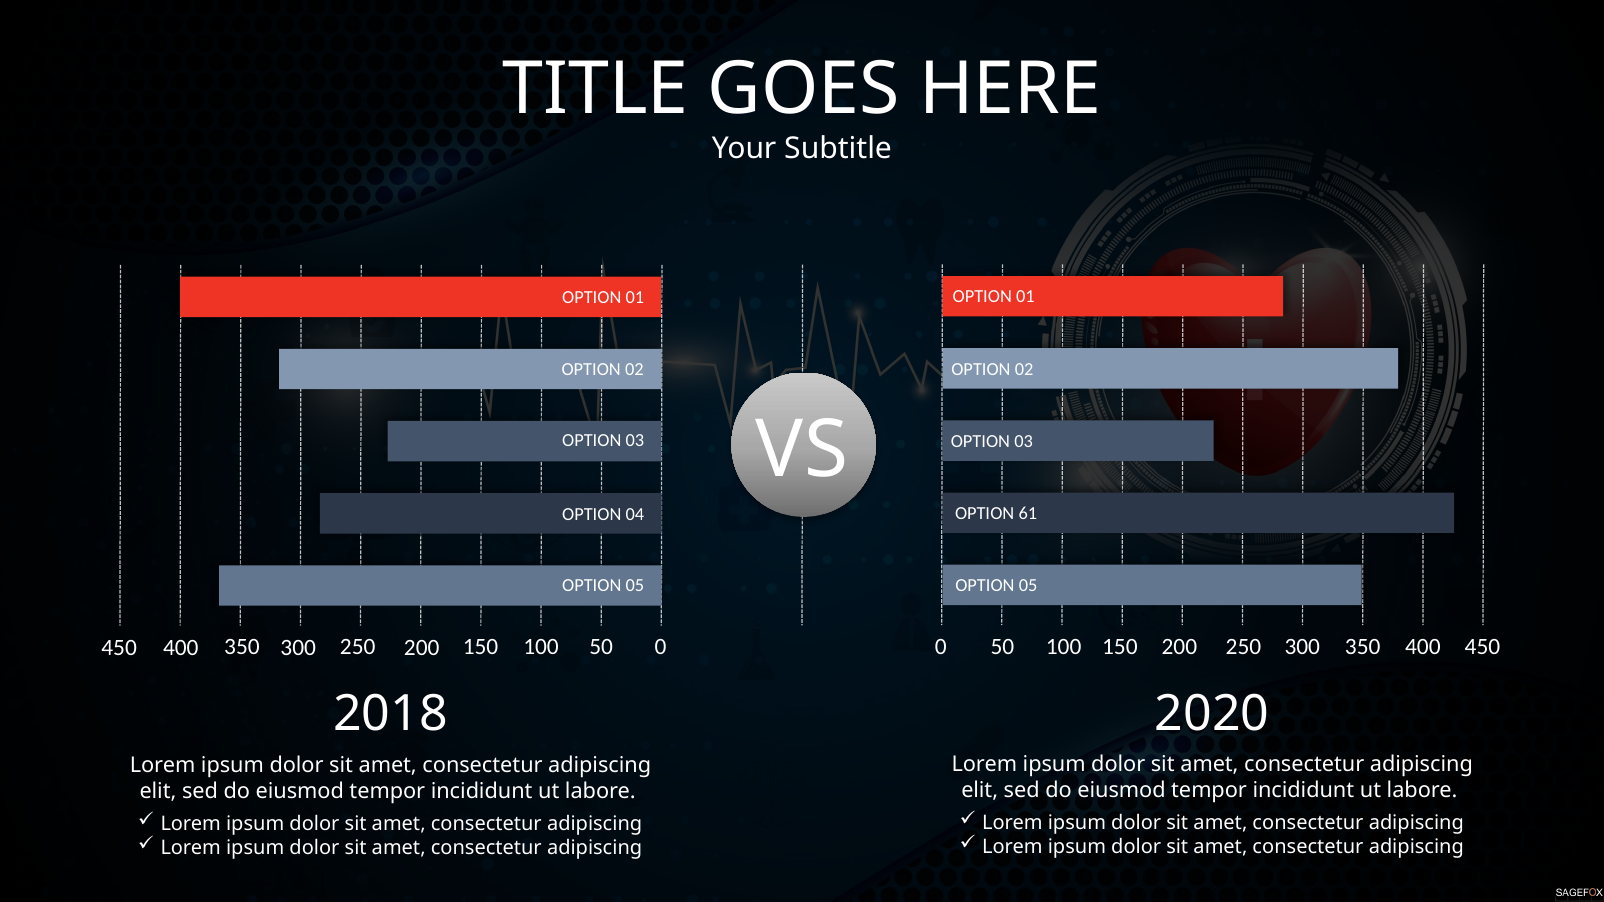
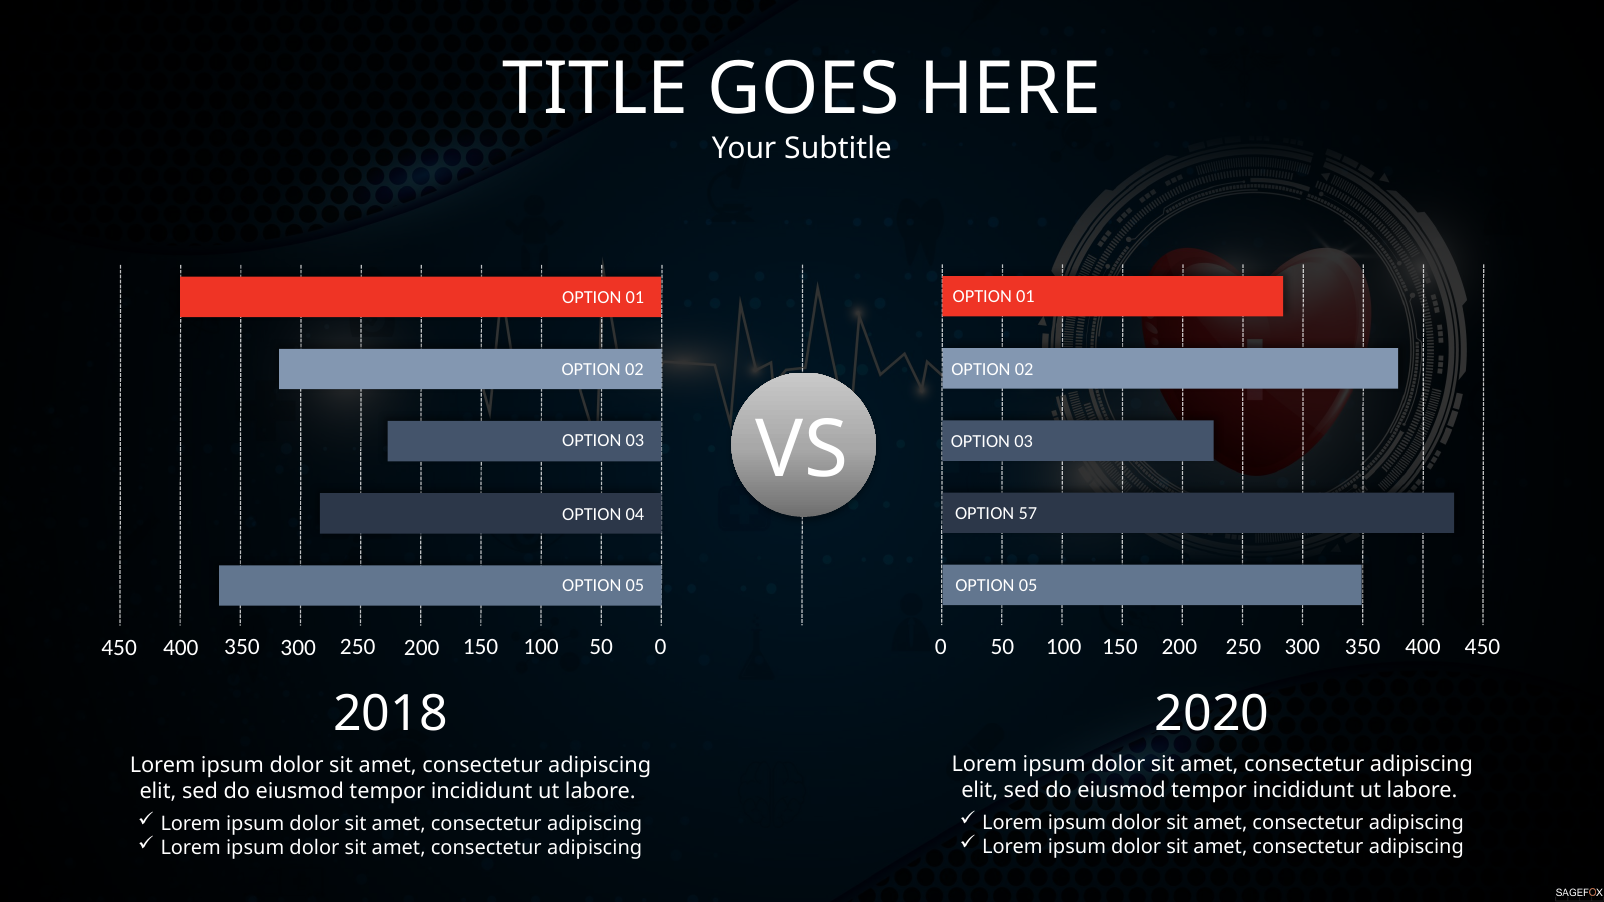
61: 61 -> 57 (1028, 513)
